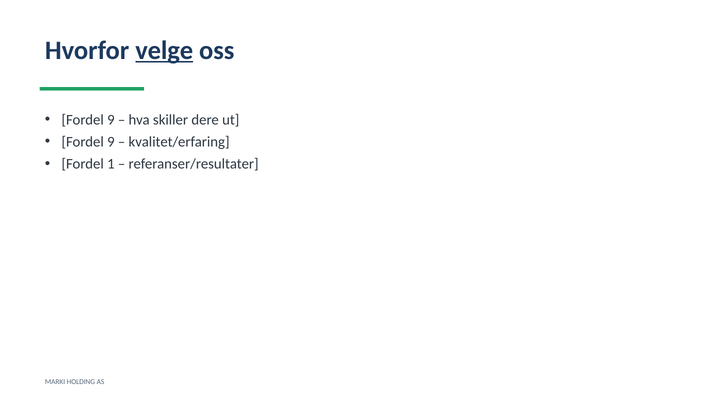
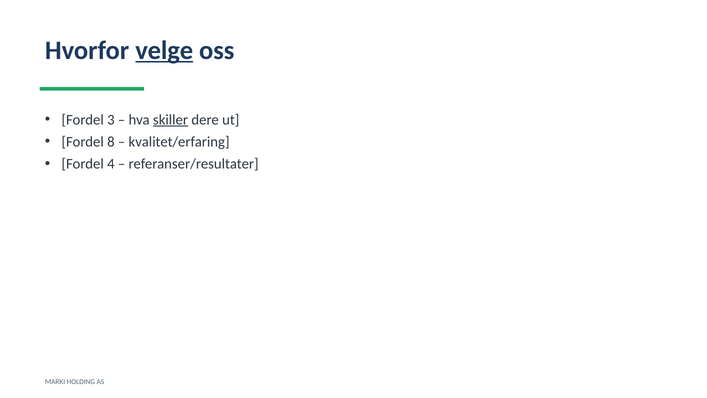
9: 9 -> 3 (111, 120)
skiller underline: none -> present (171, 120)
9: 9 -> 8 (111, 142)
1: 1 -> 4 (111, 164)
